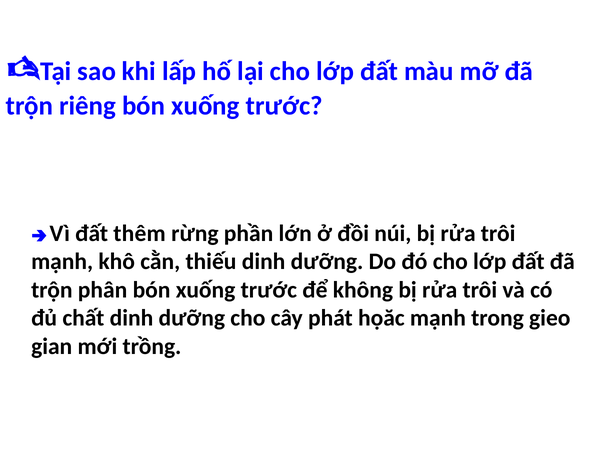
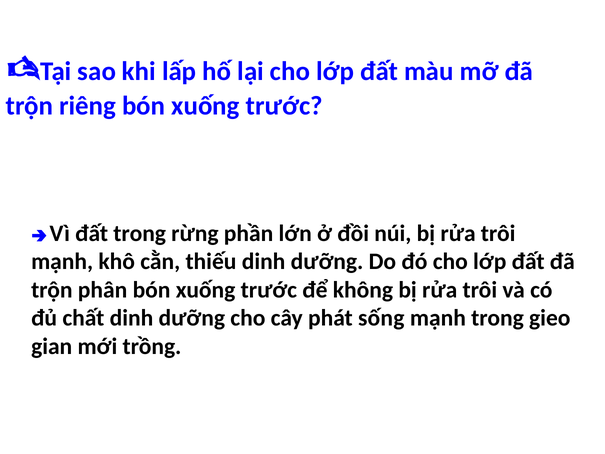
đất thêm: thêm -> trong (140, 233)
họăc: họăc -> sống (381, 318)
